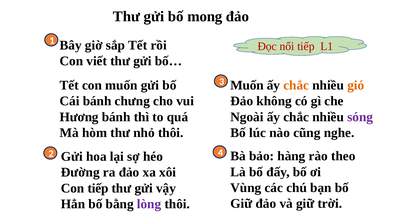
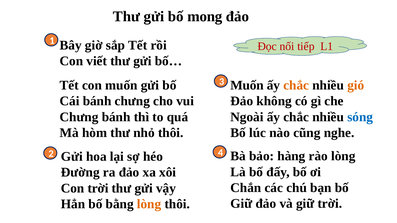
Hương: Hương -> Chưng (79, 117)
sóng colour: purple -> blue (360, 117)
rào theo: theo -> lòng (343, 156)
Vùng: Vùng -> Chắn (246, 188)
Con tiếp: tiếp -> trời (98, 188)
lòng colour: purple -> orange (149, 204)
